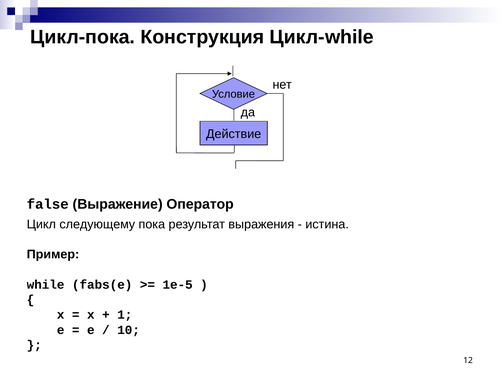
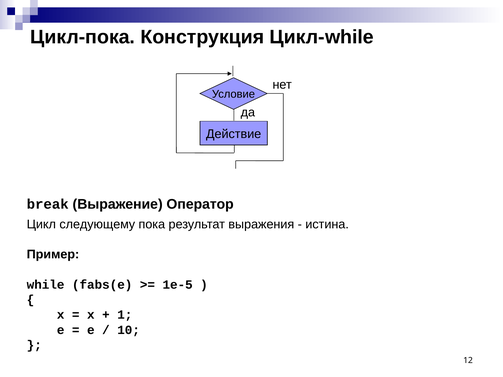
false: false -> break (48, 204)
